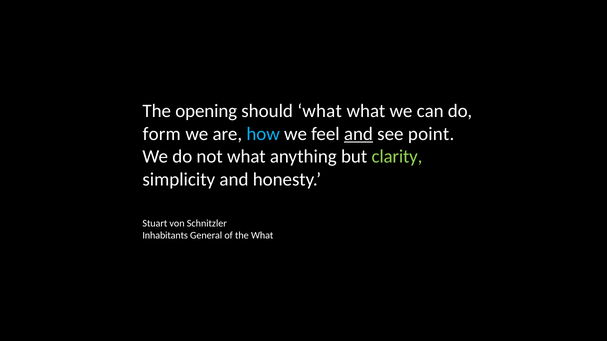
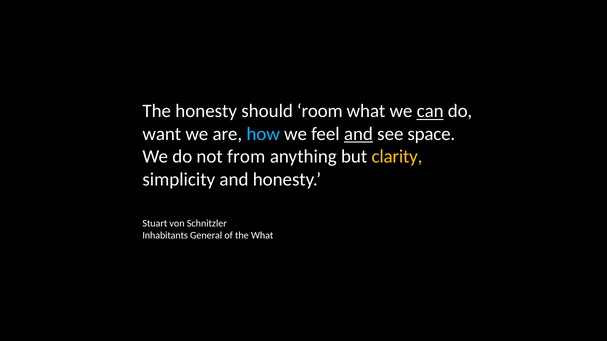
The opening: opening -> honesty (206, 111)
should what: what -> room (320, 111)
can underline: none -> present (430, 111)
form: form -> want (162, 134)
point: point -> space (431, 134)
not what: what -> from (246, 157)
clarity colour: light green -> yellow (397, 157)
